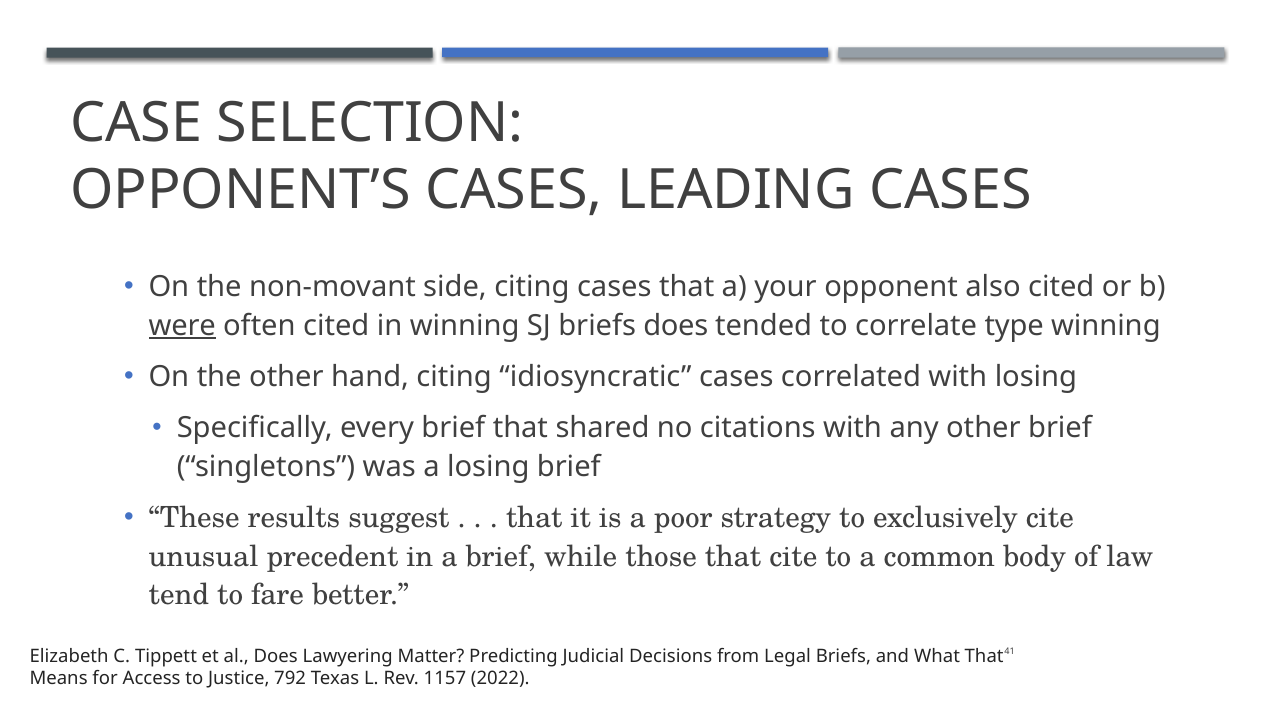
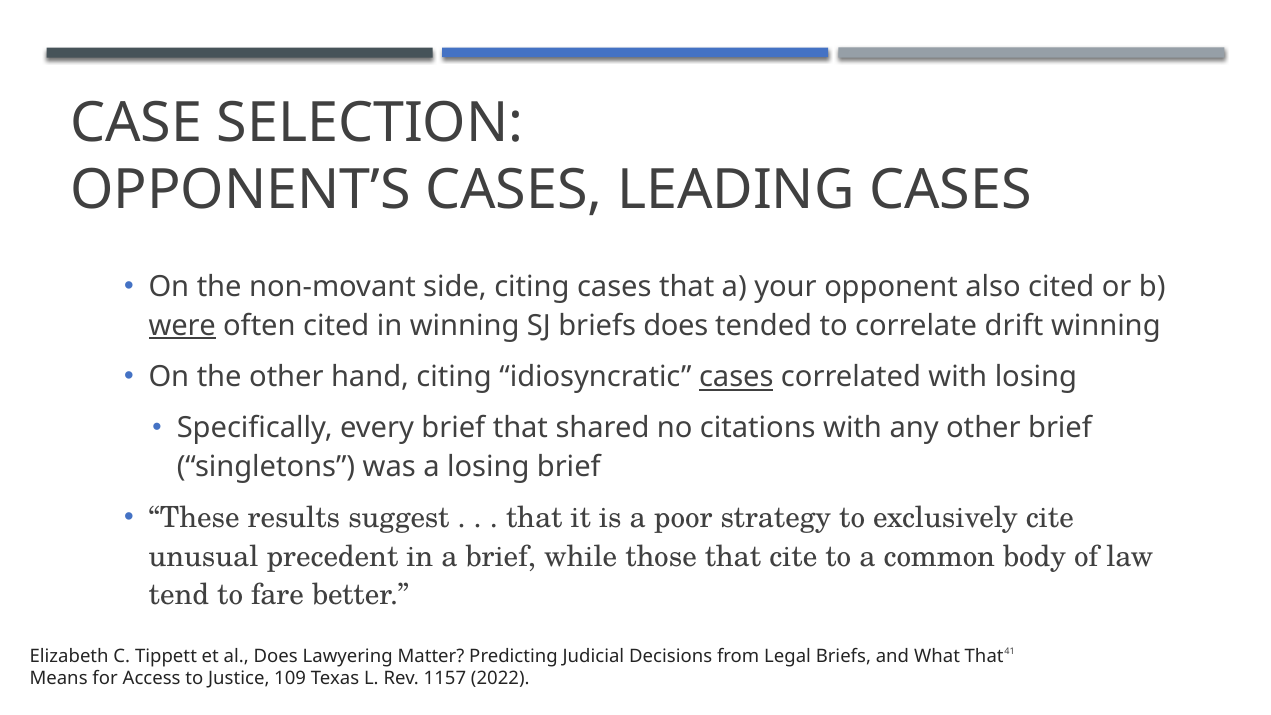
type: type -> drift (1014, 326)
cases underline: none -> present (736, 377)
792: 792 -> 109 (290, 678)
